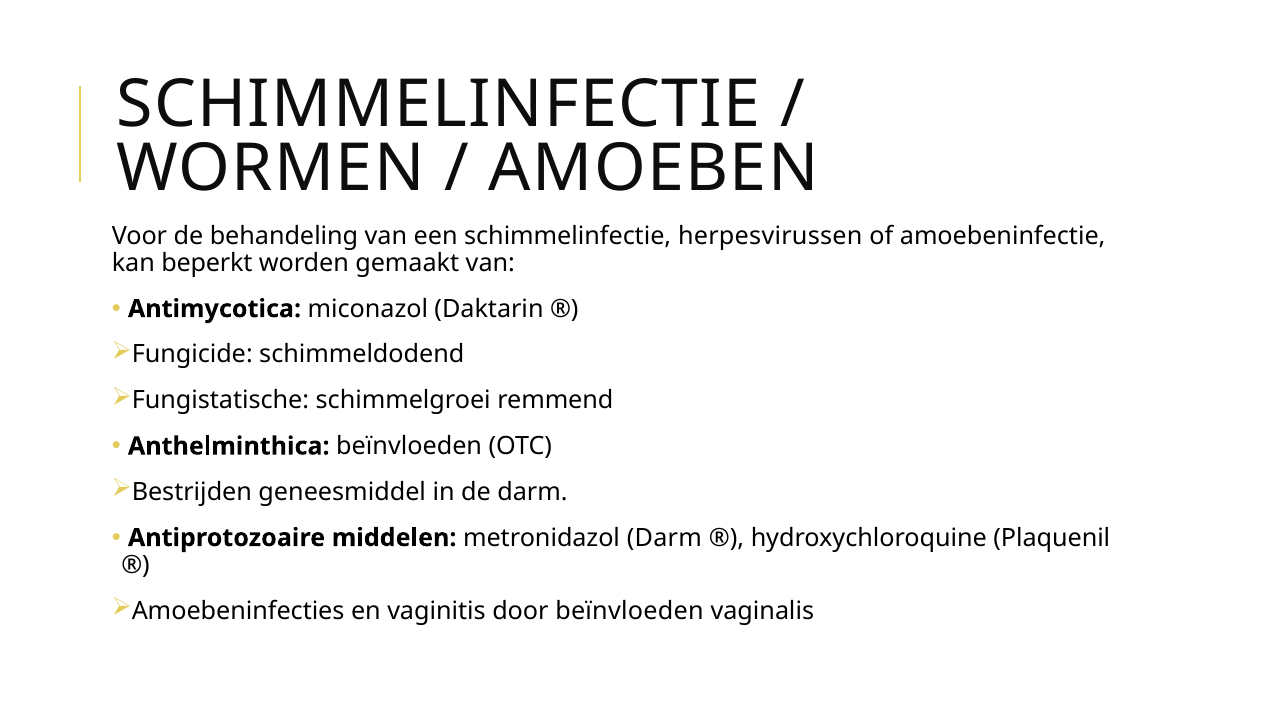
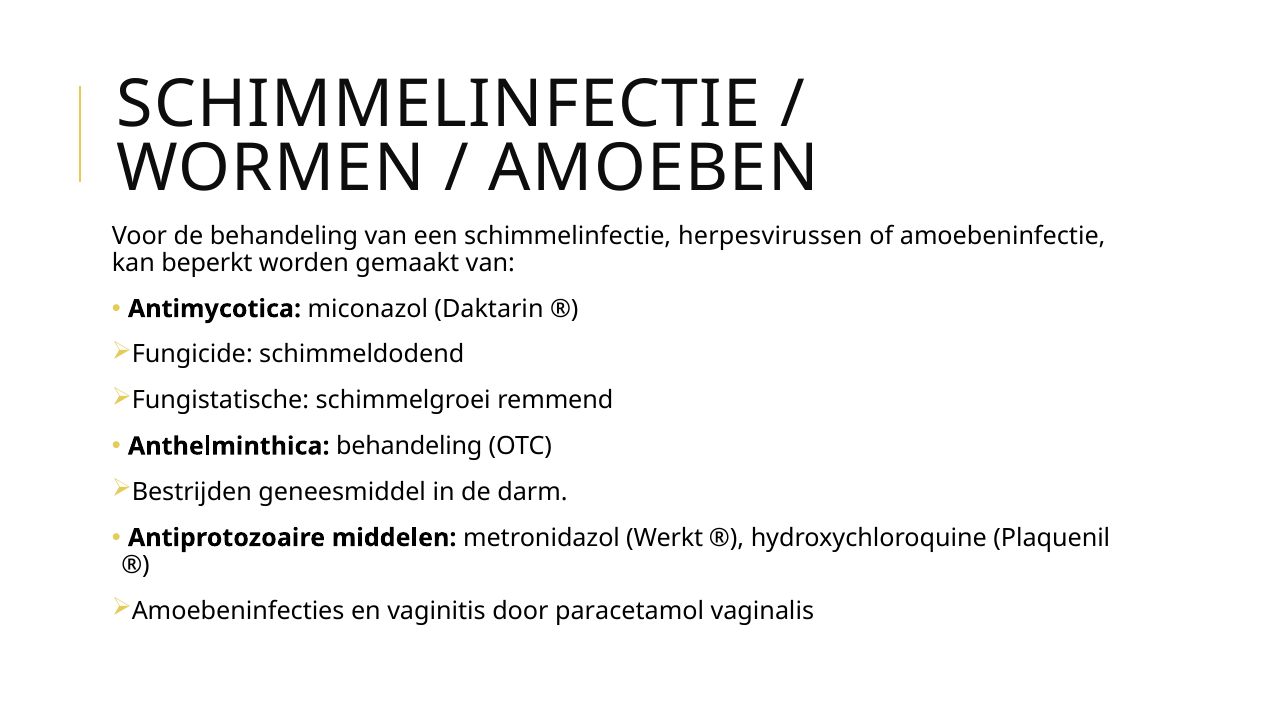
Anthelminthica beïnvloeden: beïnvloeden -> behandeling (409, 447)
metronidazol Darm: Darm -> Werkt (665, 538)
door beïnvloeden: beïnvloeden -> paracetamol (630, 611)
